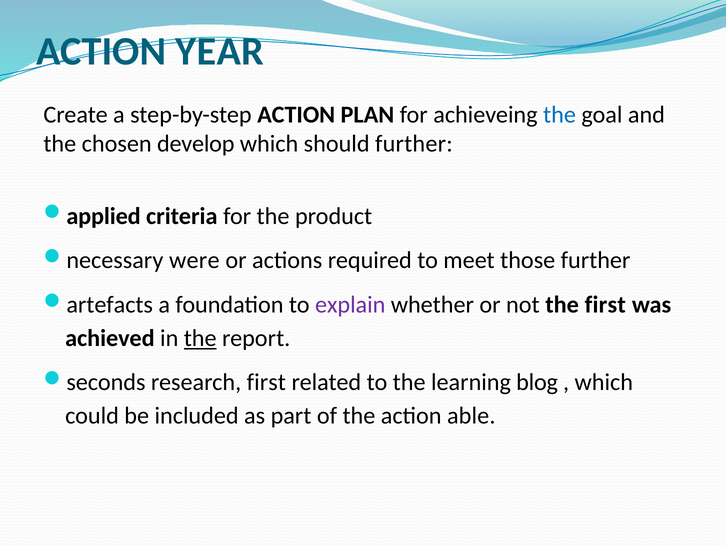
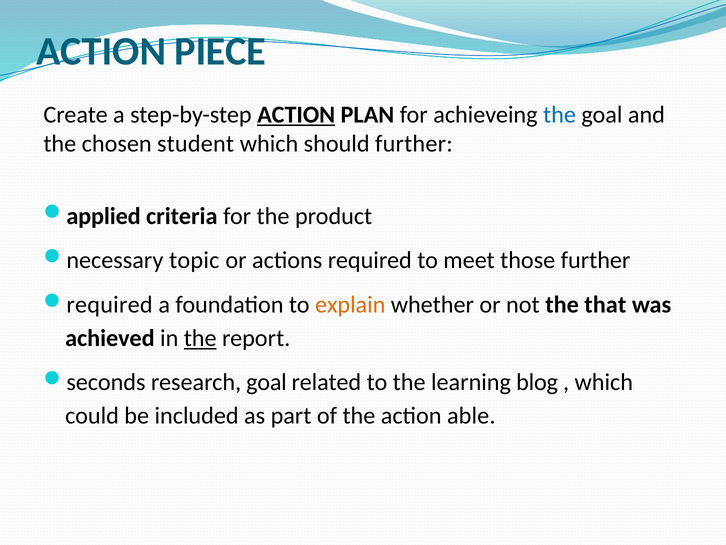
YEAR: YEAR -> PIECE (220, 51)
ACTION underline: none -> present (296, 115)
develop: develop -> student (196, 144)
were: were -> topic (194, 260)
artefacts: artefacts -> required (110, 304)
explain colour: purple -> orange (350, 304)
the first: first -> that (605, 304)
research first: first -> goal (266, 382)
